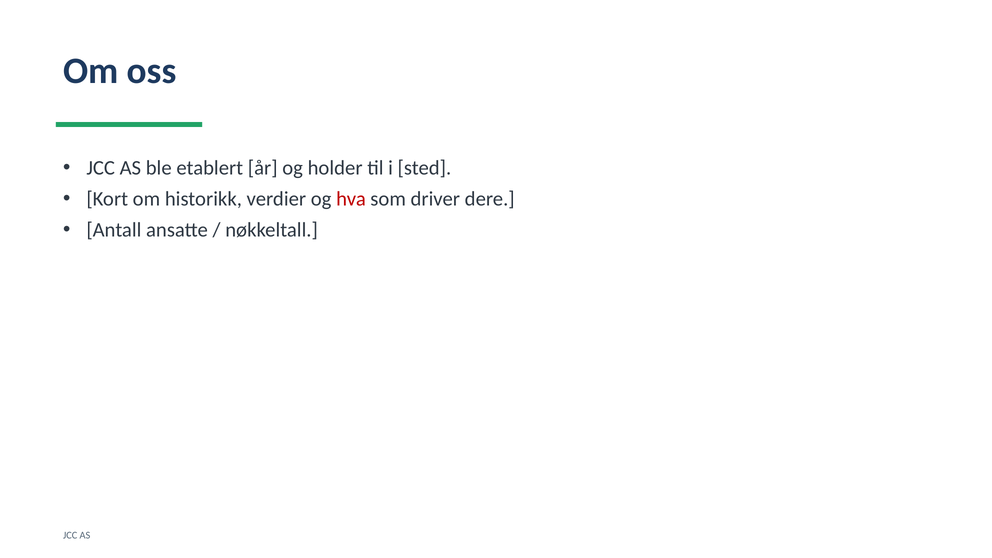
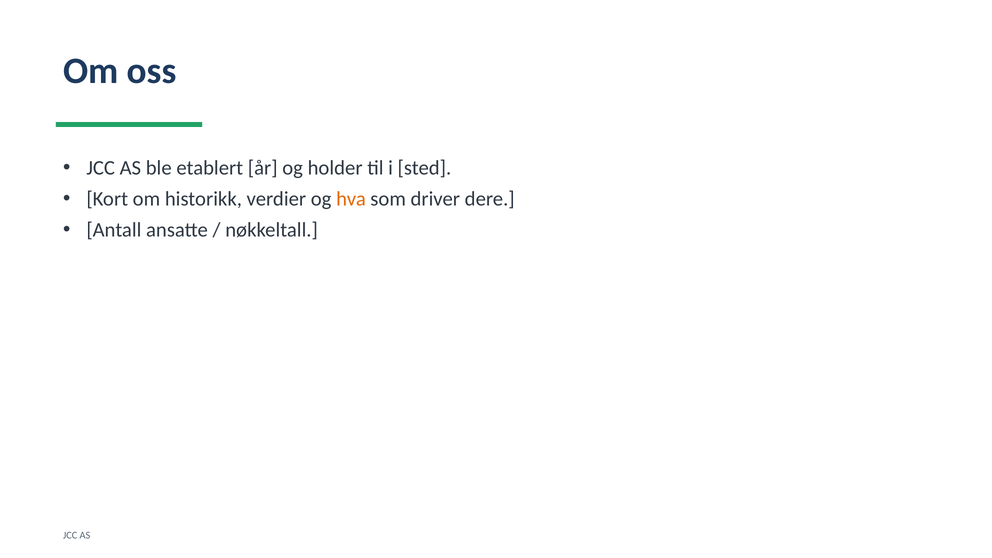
hva colour: red -> orange (351, 199)
